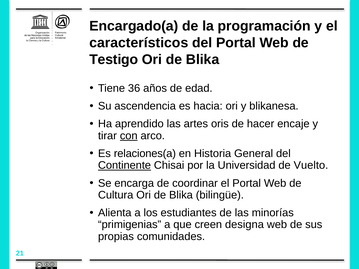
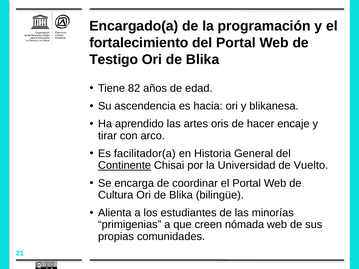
característicos: característicos -> fortalecimiento (139, 43)
36: 36 -> 82 (134, 88)
con underline: present -> none (129, 136)
relaciones(a: relaciones(a -> facilitador(a (145, 154)
designa: designa -> nómada (245, 225)
